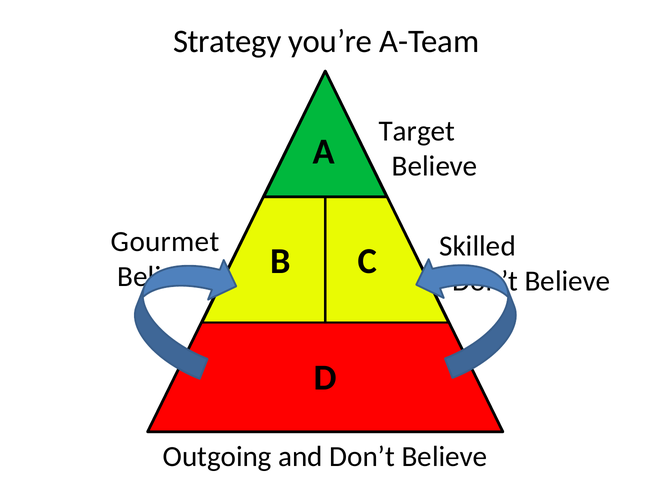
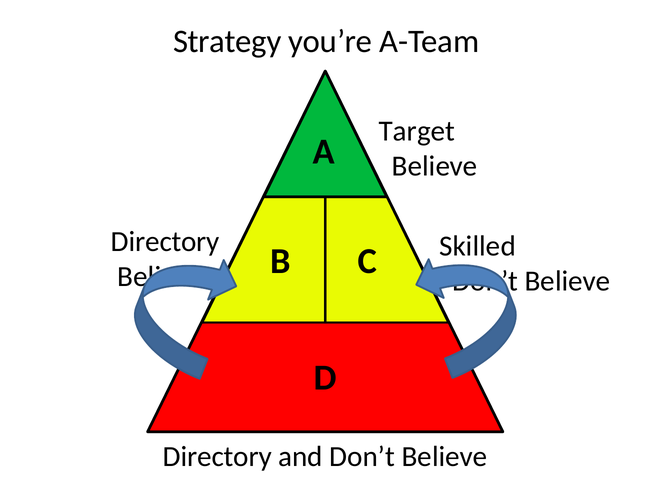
Gourmet: Gourmet -> Directory (165, 241)
Outgoing: Outgoing -> Directory (217, 456)
